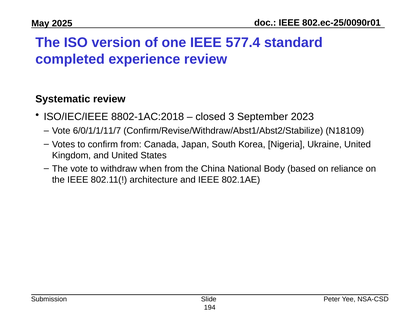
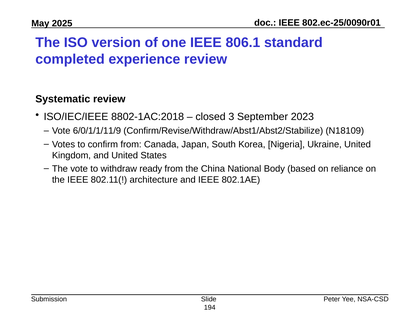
577.4: 577.4 -> 806.1 (243, 43)
6/0/1/1/11/7: 6/0/1/1/11/7 -> 6/0/1/1/11/9 (97, 131)
when: when -> ready (151, 169)
